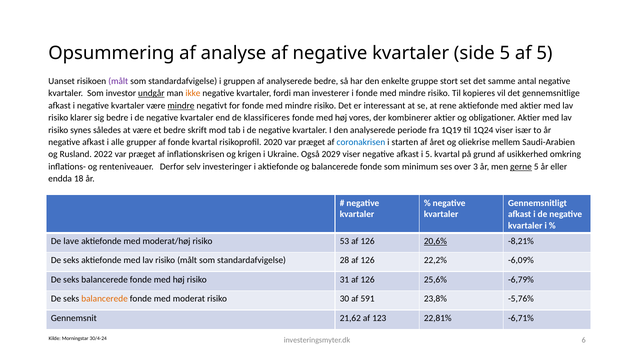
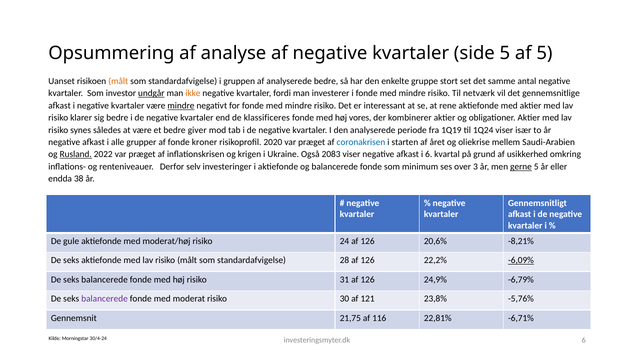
målt colour: purple -> orange (118, 81)
kopieres: kopieres -> netværk (479, 94)
skrift: skrift -> giver (197, 130)
fonde kvartal: kvartal -> kroner (204, 142)
Rusland underline: none -> present (76, 155)
2029: 2029 -> 2083 (331, 155)
i 5: 5 -> 6 (429, 155)
18: 18 -> 38 (79, 179)
lave: lave -> gule (71, 242)
53: 53 -> 24 (344, 242)
20,6% underline: present -> none (435, 242)
-6,09% underline: none -> present (521, 261)
25,6%: 25,6% -> 24,9% (435, 280)
balancerede colour: orange -> purple (105, 299)
591: 591 -> 121 (368, 299)
21,62: 21,62 -> 21,75 (350, 319)
123: 123 -> 116 (379, 319)
